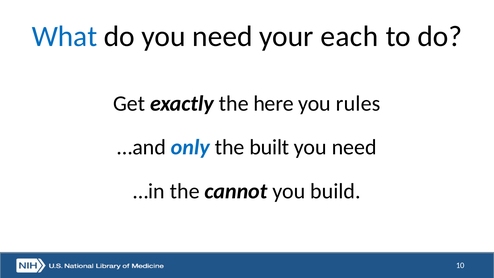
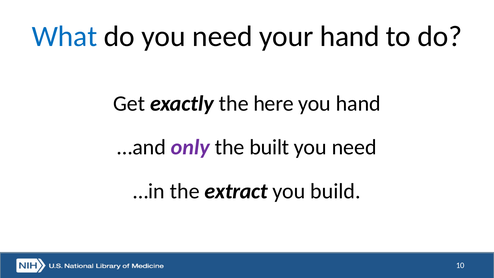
your each: each -> hand (350, 36)
you rules: rules -> hand (358, 103)
only colour: blue -> purple (190, 147)
cannot: cannot -> extract (236, 191)
